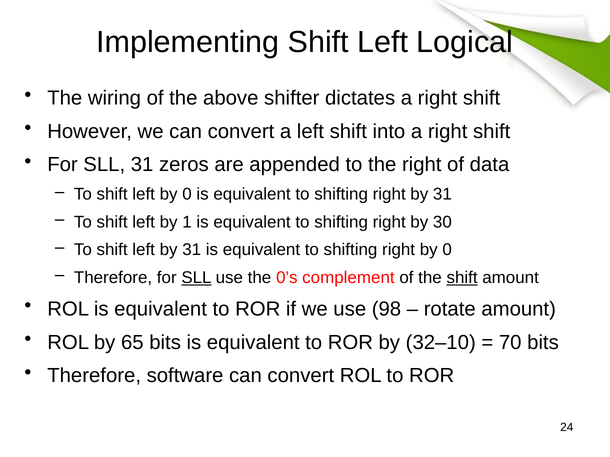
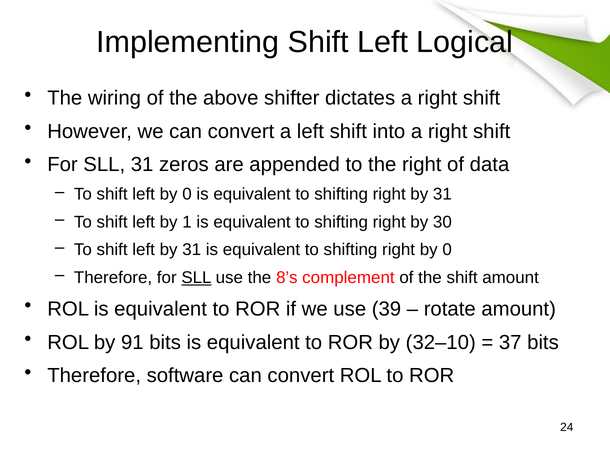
0’s: 0’s -> 8’s (287, 278)
shift underline: present -> none (462, 278)
98: 98 -> 39 (386, 309)
65: 65 -> 91 (132, 343)
70: 70 -> 37 (510, 343)
